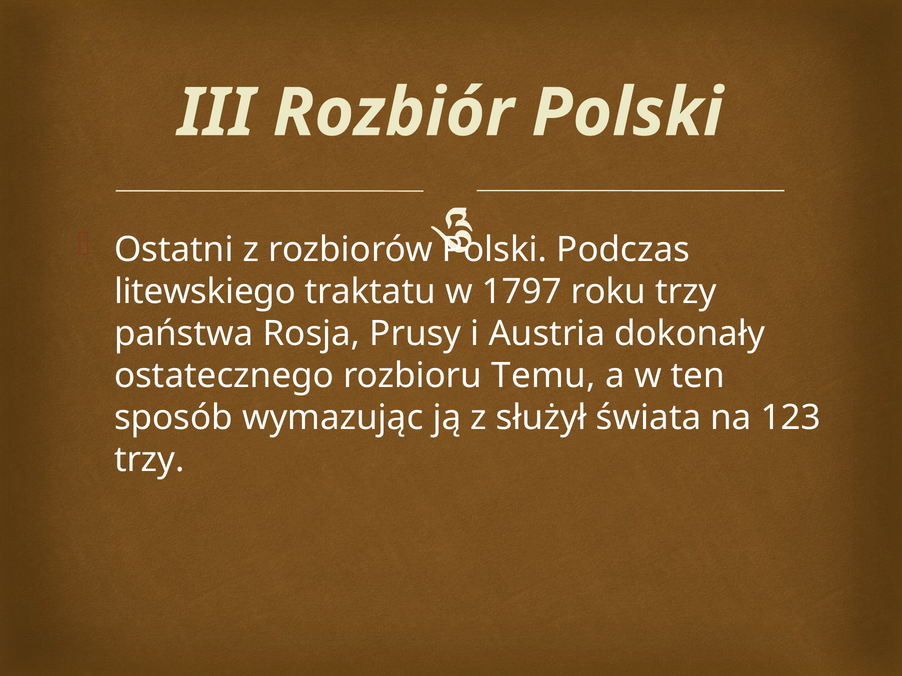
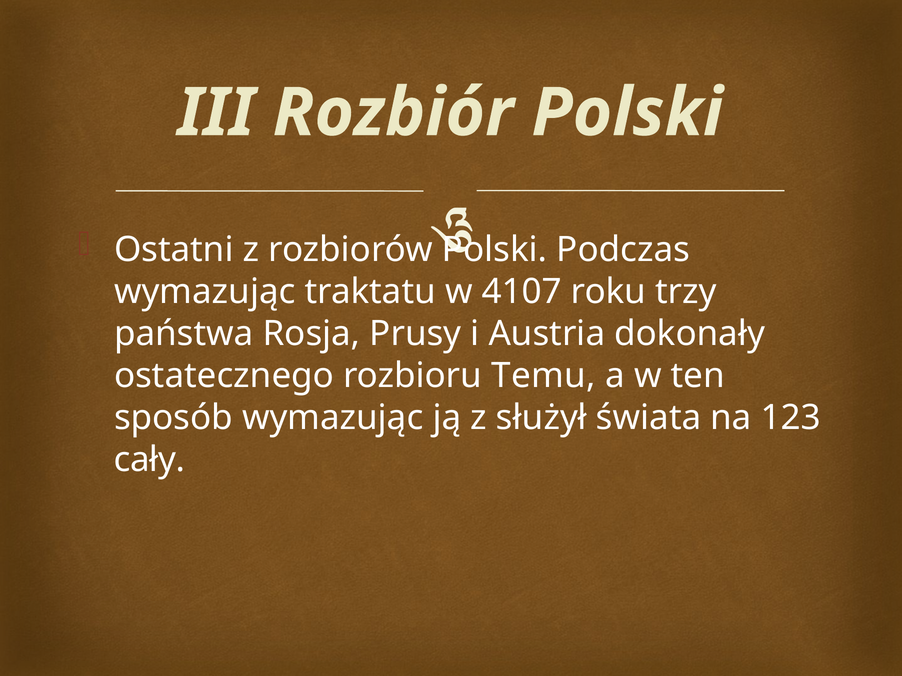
litewskiego: litewskiego -> wymazując (205, 292)
1797: 1797 -> 4107 (522, 292)
trzy: trzy -> cały (149, 460)
